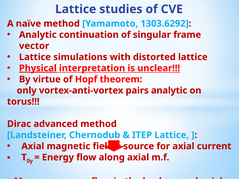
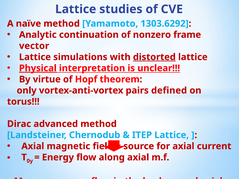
singular: singular -> nonzero (152, 35)
distorted underline: none -> present (154, 57)
pairs analytic: analytic -> defined (169, 91)
